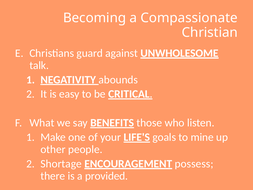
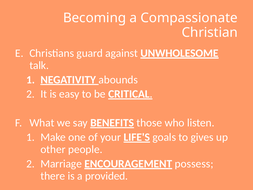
mine: mine -> gives (202, 137)
Shortage: Shortage -> Marriage (61, 164)
